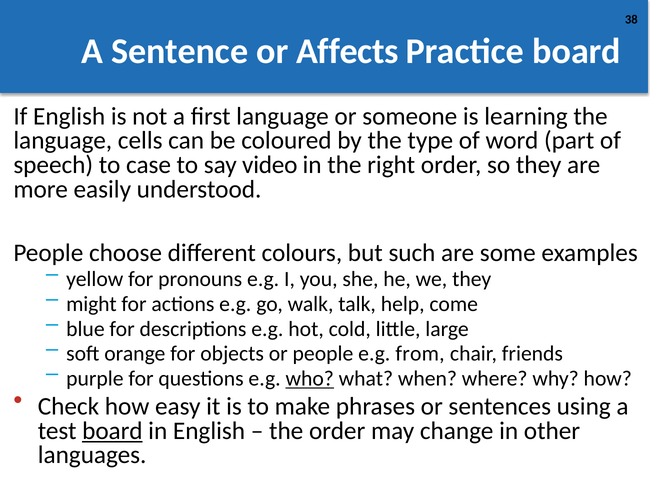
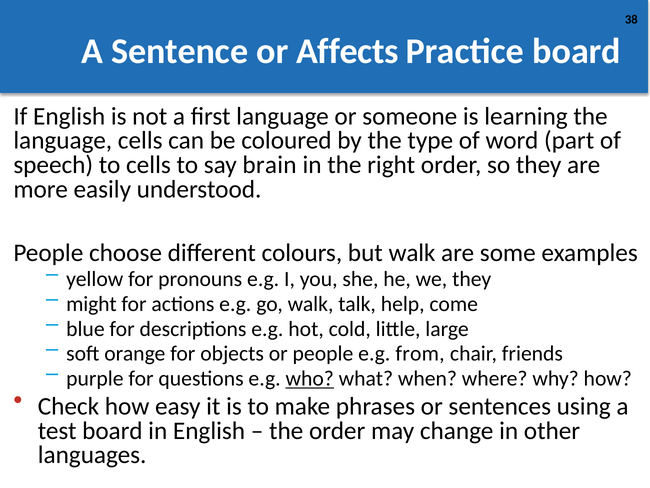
to case: case -> cells (148, 165)
video: video -> brain (270, 165)
but such: such -> walk (412, 253)
board underline: present -> none (112, 430)
